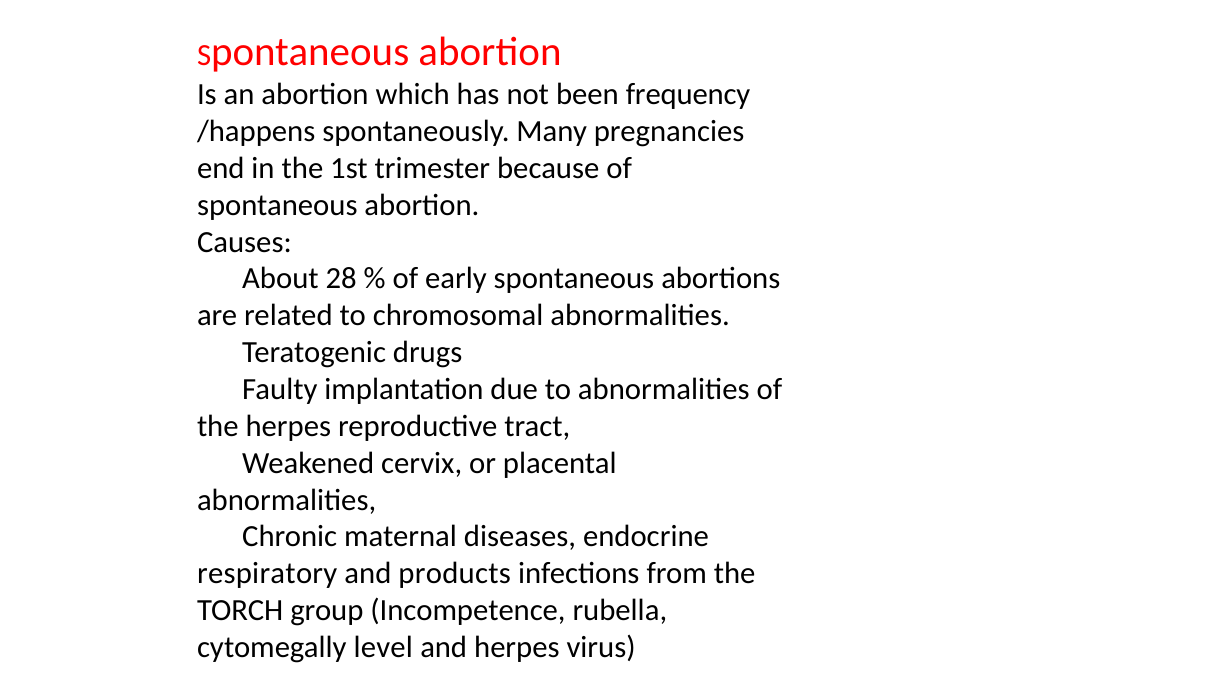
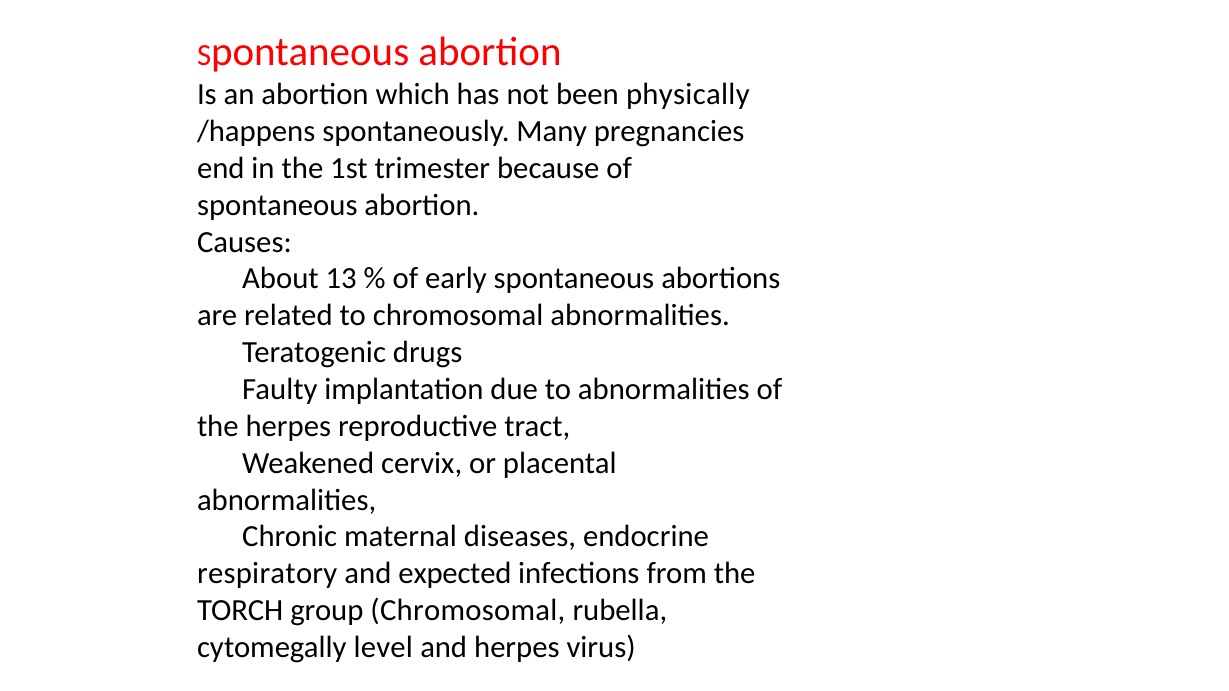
frequency: frequency -> physically (688, 95)
28: 28 -> 13 (341, 279)
products: products -> expected (455, 574)
group Incompetence: Incompetence -> Chromosomal (468, 611)
